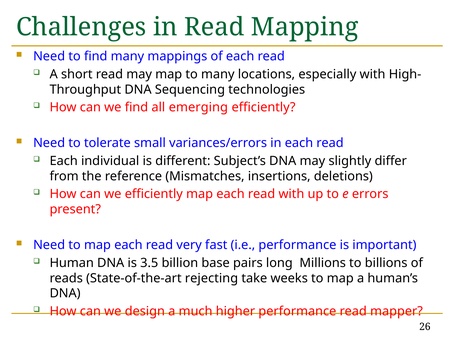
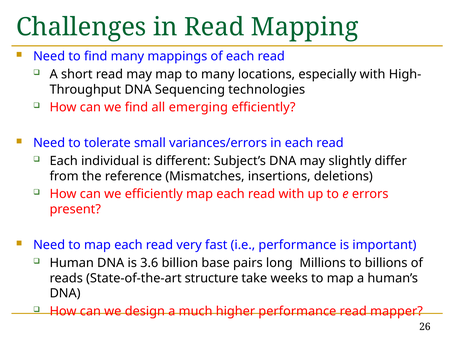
3.5: 3.5 -> 3.6 (149, 262)
rejecting: rejecting -> structure (212, 278)
